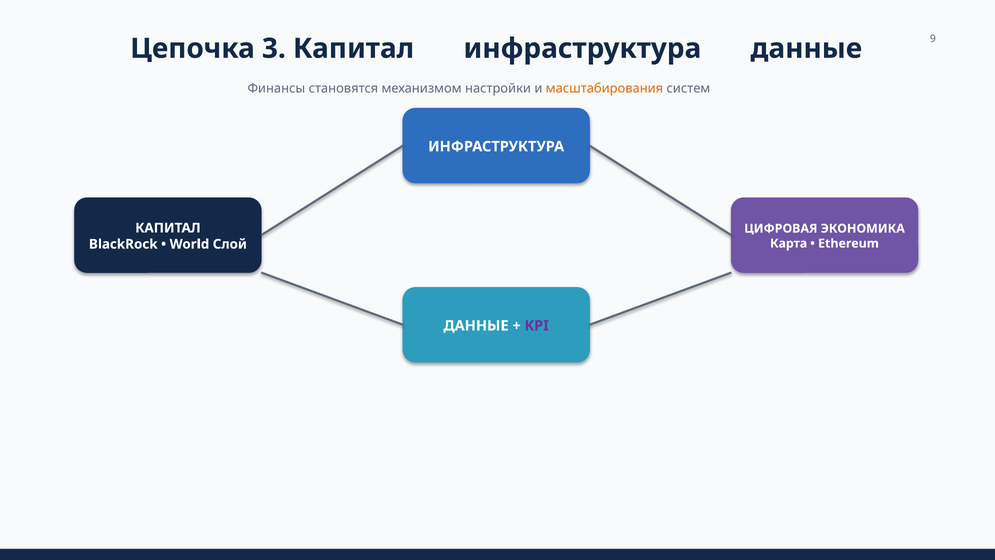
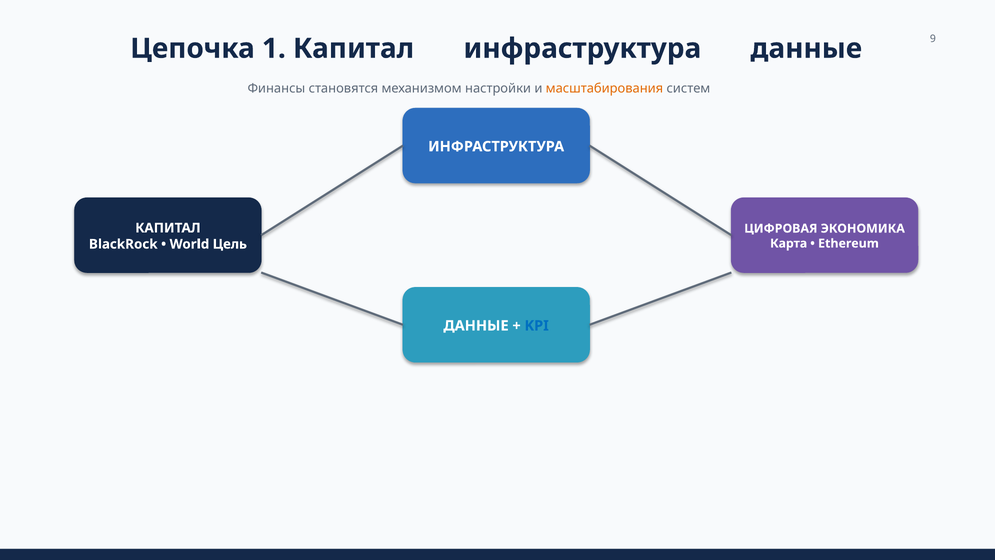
3: 3 -> 1 (274, 49)
Слой: Слой -> Цель (230, 244)
KPI colour: purple -> blue (537, 326)
